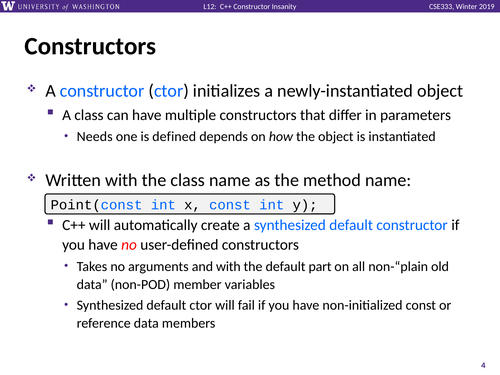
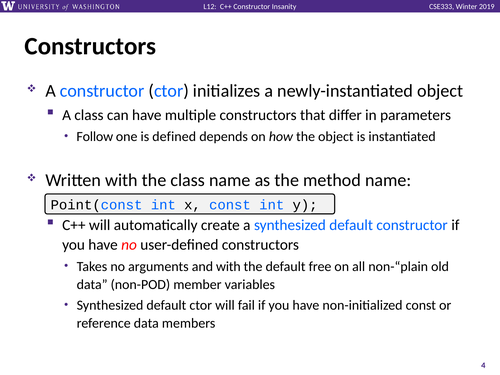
Needs: Needs -> Follow (95, 137)
part: part -> free (320, 266)
